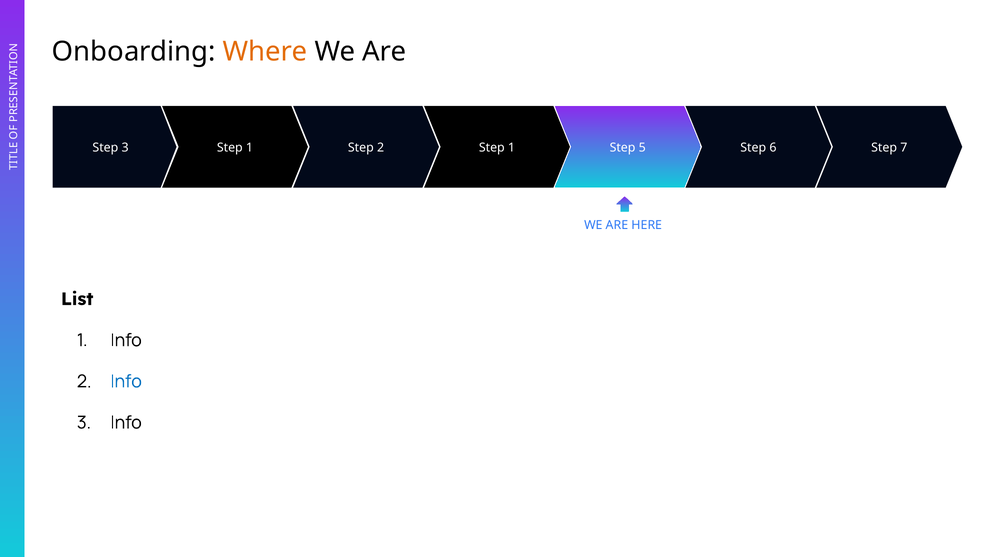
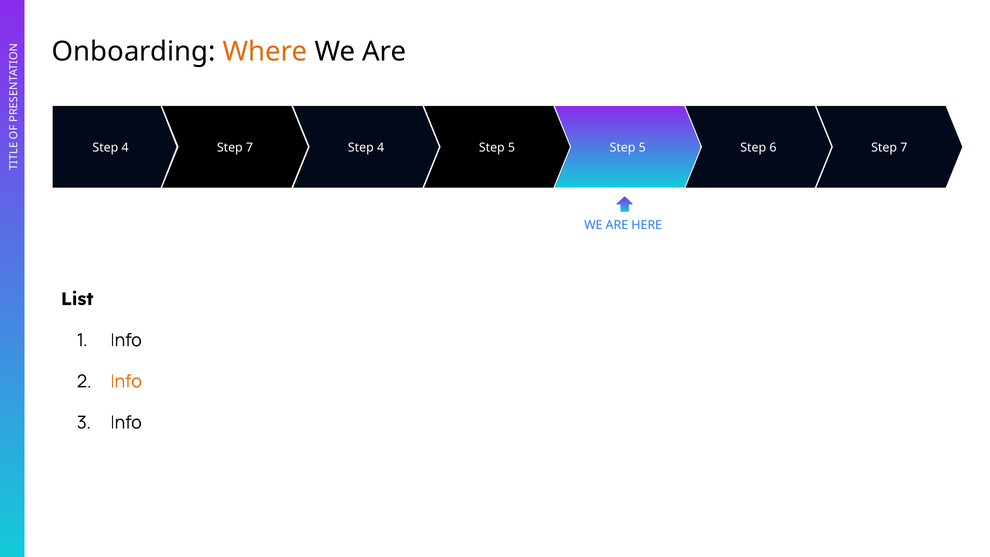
3: 3 -> 4 (125, 148)
1: 1 -> 7 (250, 148)
2: 2 -> 4 (381, 148)
1: 1 -> 5 (512, 148)
Info colour: blue -> orange (126, 381)
